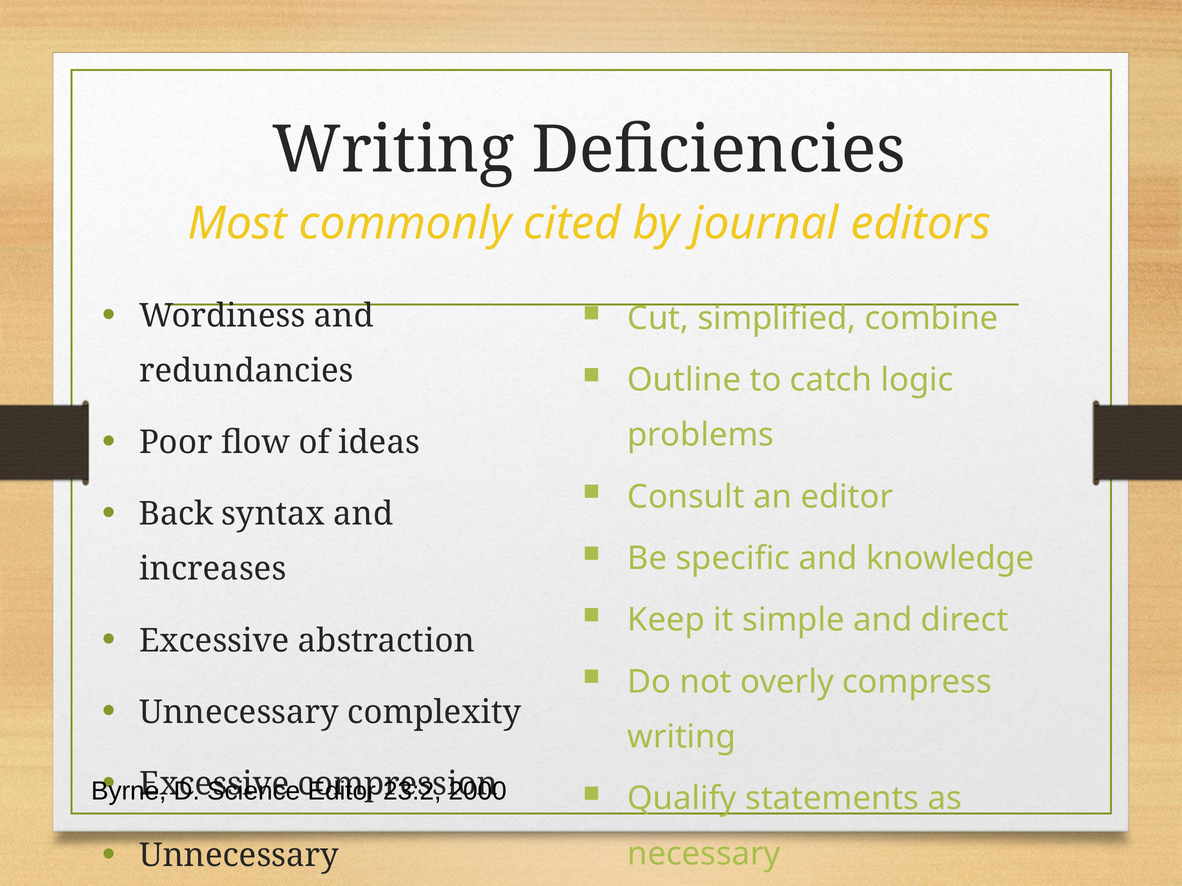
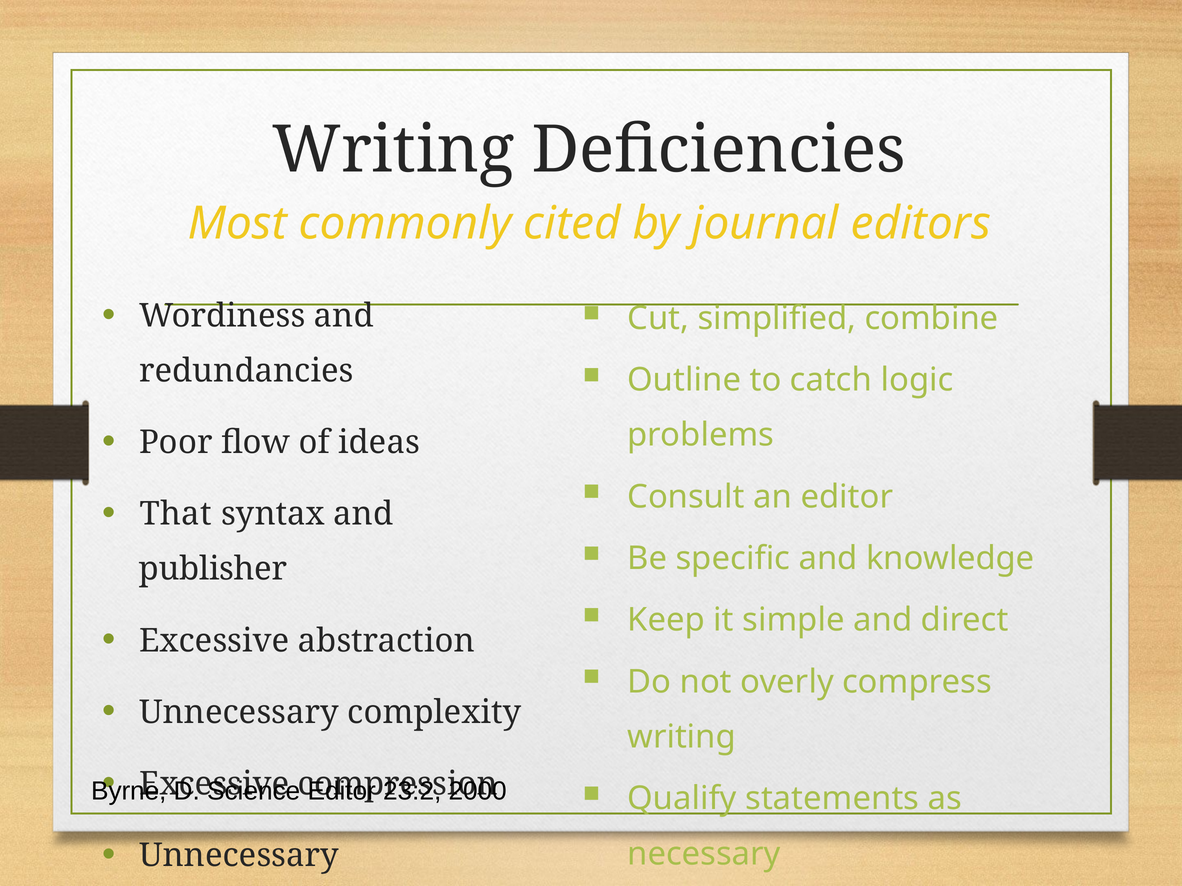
Back: Back -> That (176, 514)
increases: increases -> publisher (213, 569)
